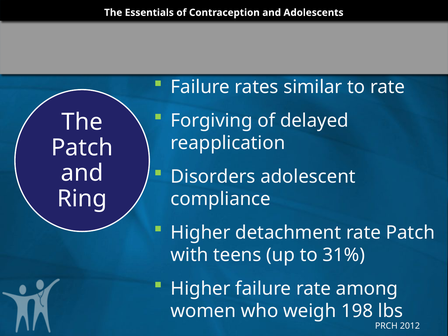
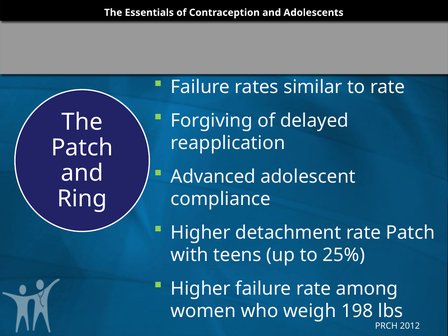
Disorders: Disorders -> Advanced (213, 177)
31%: 31% -> 25% (344, 255)
